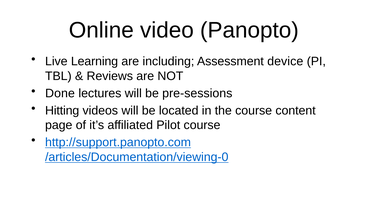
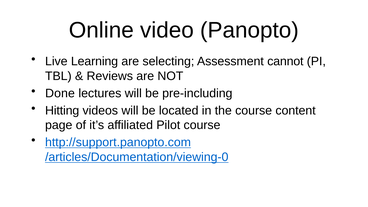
including: including -> selecting (168, 61)
device: device -> cannot (285, 61)
pre-sessions: pre-sessions -> pre-including (197, 93)
